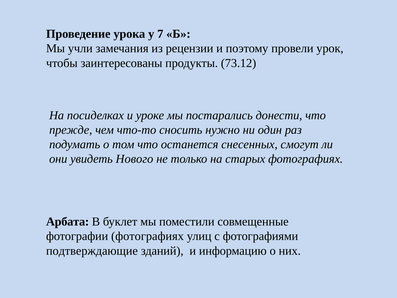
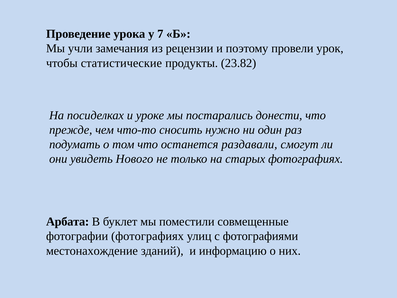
заинтересованы: заинтересованы -> статистические (121, 63)
73.12: 73.12 -> 23.82 (239, 63)
снесенных: снесенных -> раздавали (249, 144)
подтверждающие: подтверждающие -> местонахождение (92, 251)
